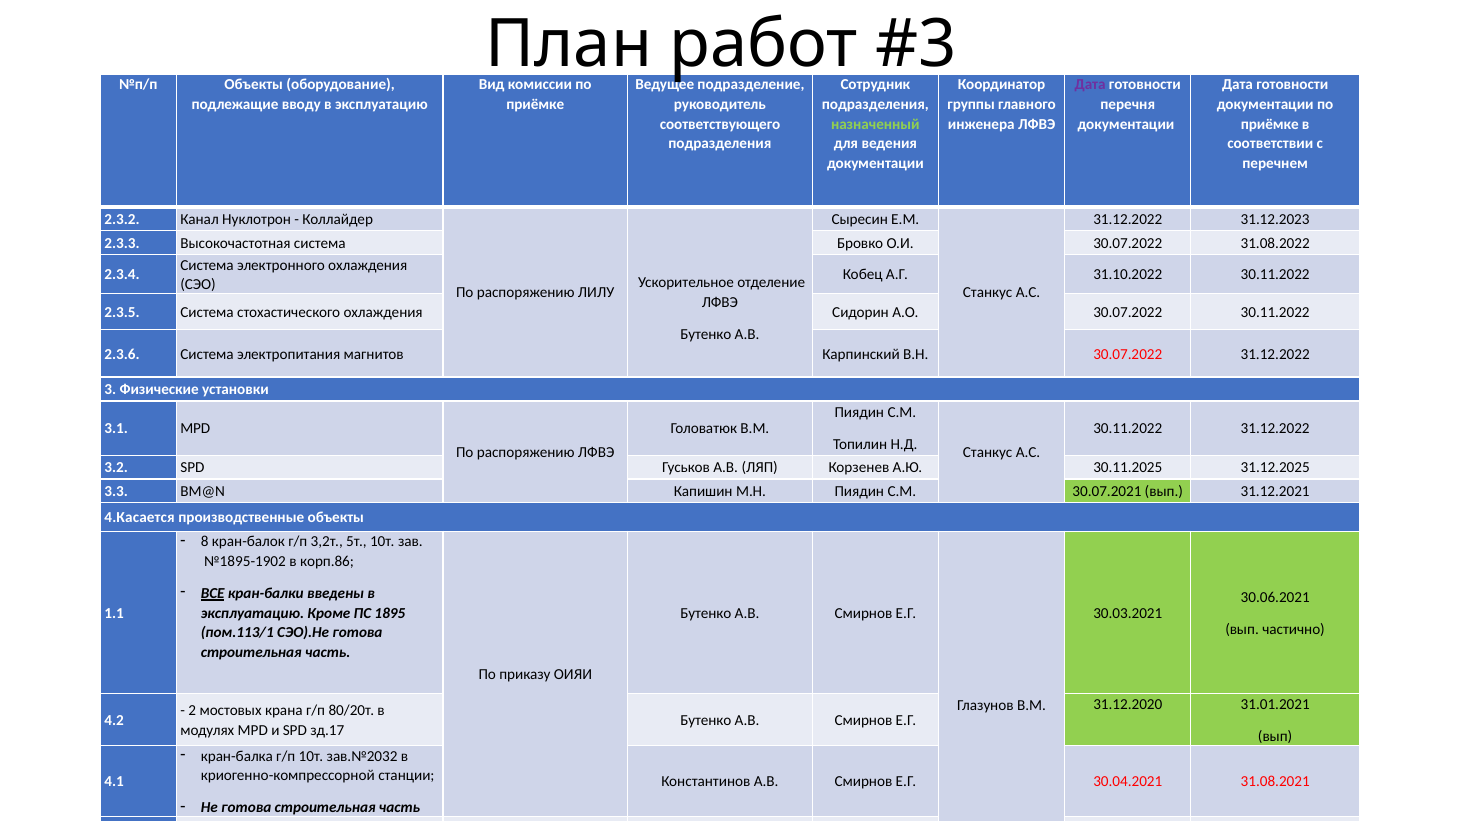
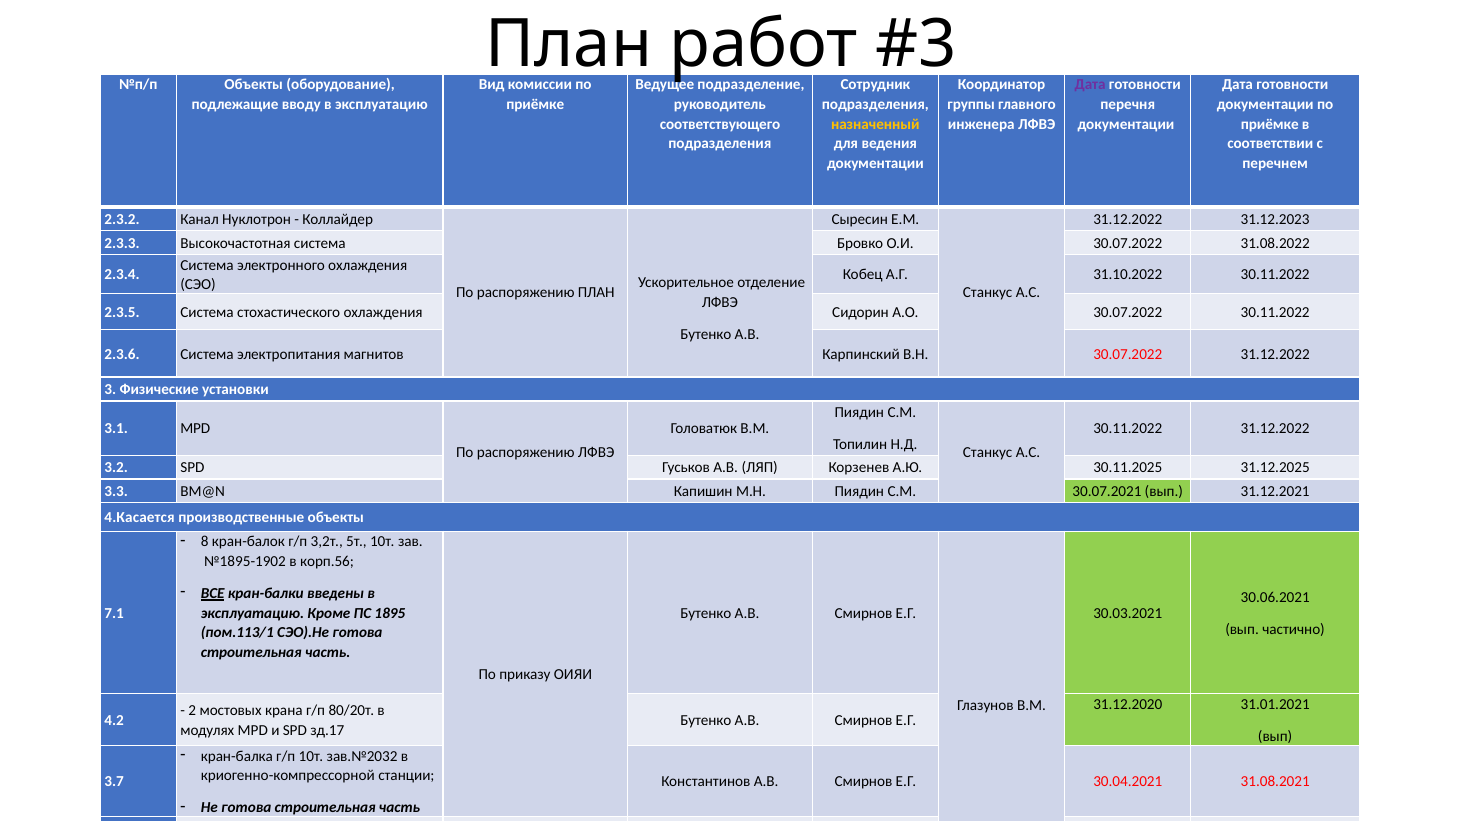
назначенный colour: light green -> yellow (875, 124)
распоряжению ЛИЛУ: ЛИЛУ -> ПЛАН (596, 293)
корп.86: корп.86 -> корп.56 (327, 562)
1.1: 1.1 -> 7.1 (114, 613)
4.1: 4.1 -> 3.7 (114, 782)
